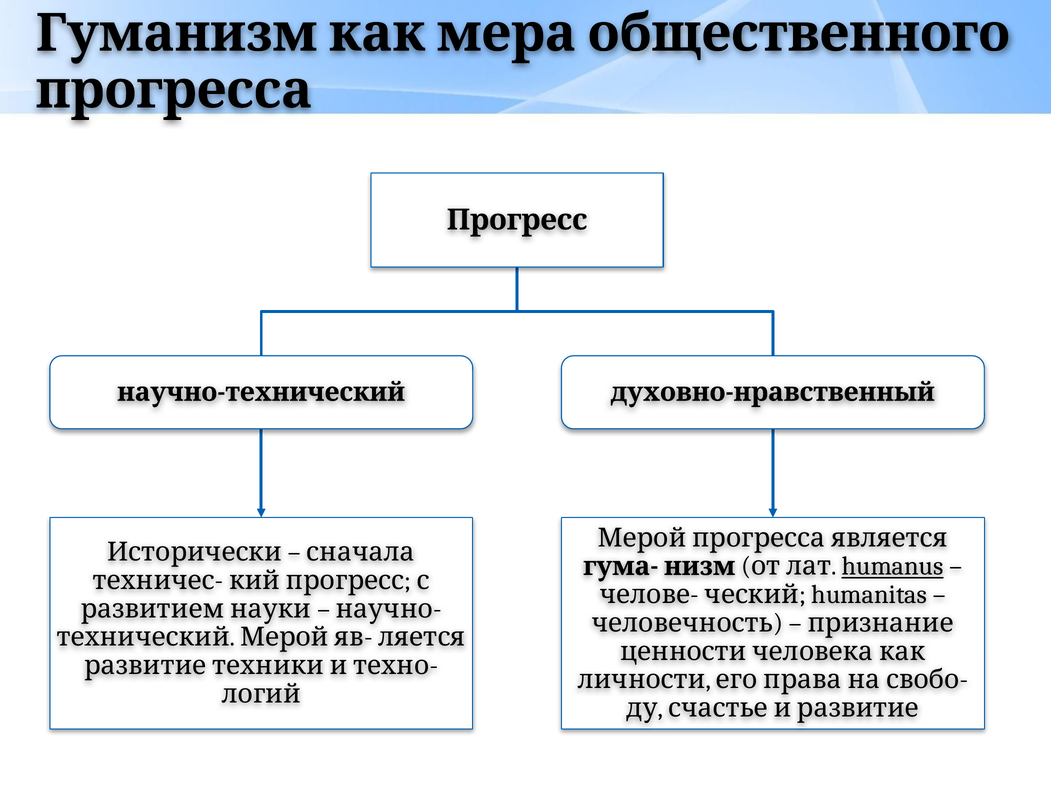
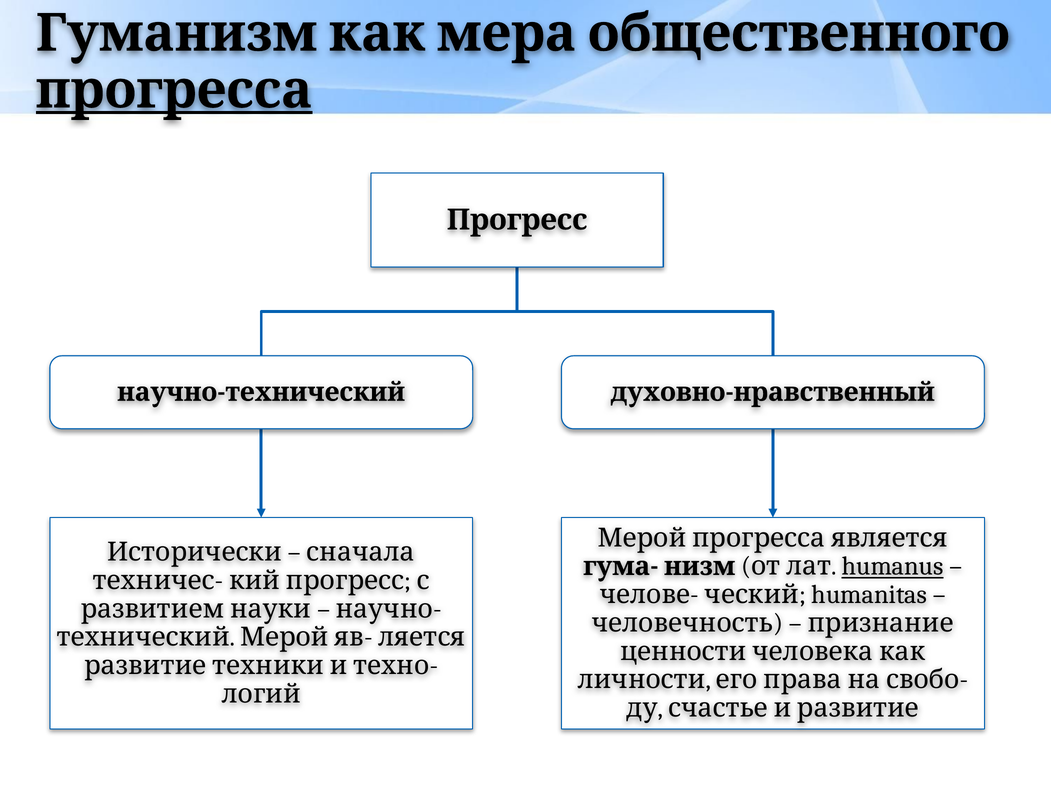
прогресса underline: none -> present (174, 90)
